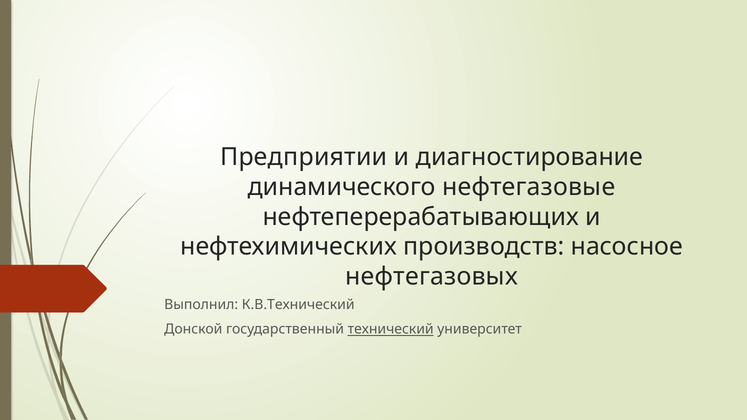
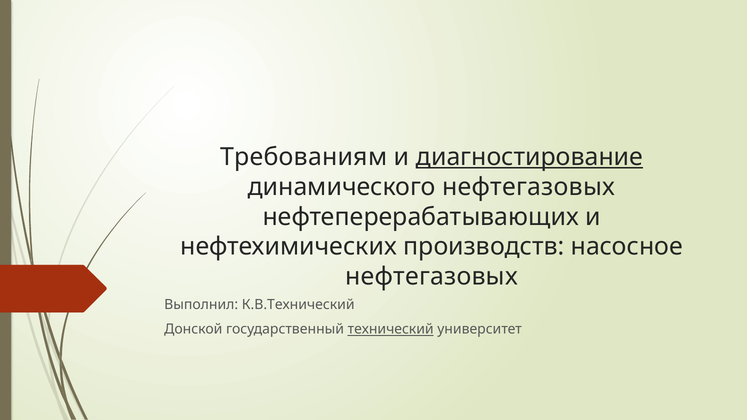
Предприятии: Предприятии -> Требованиям (304, 157)
диагностирование underline: none -> present (530, 157)
динамического нефтегазовые: нефтегазовые -> нефтегазовых (529, 187)
